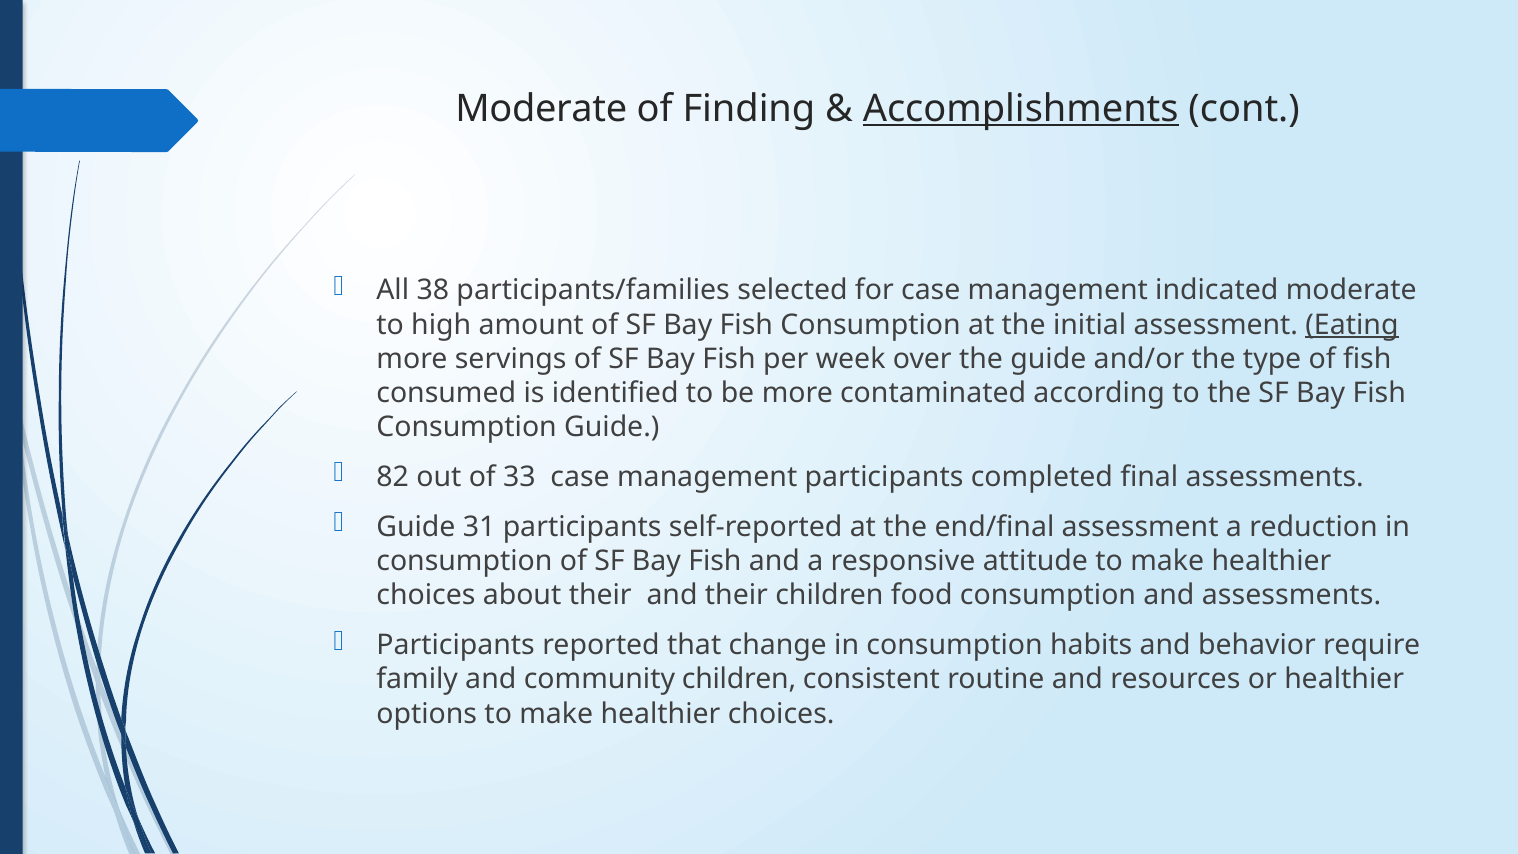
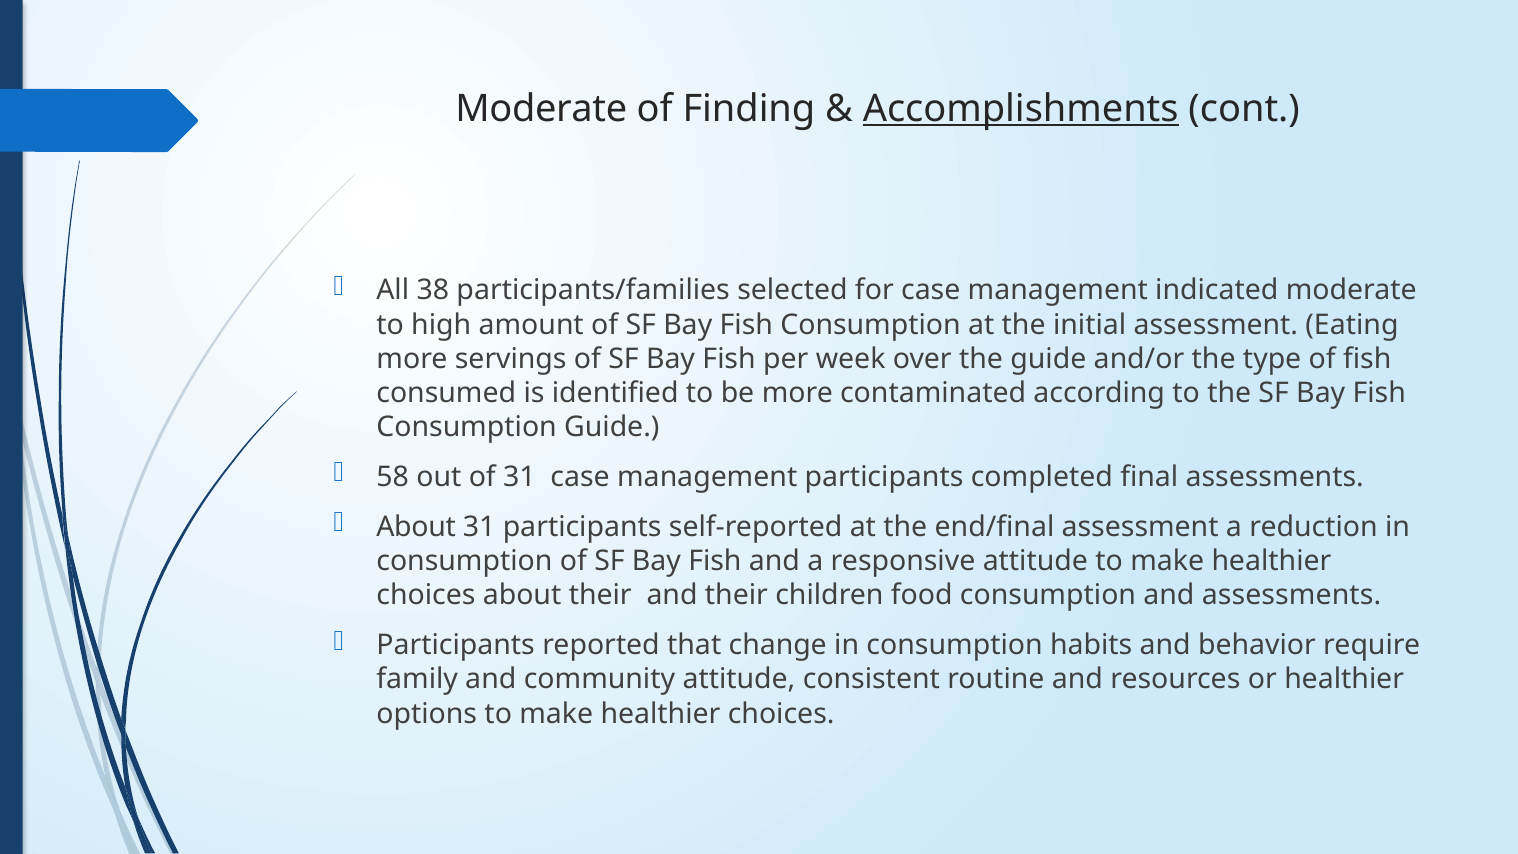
Eating underline: present -> none (1352, 325)
82: 82 -> 58 (393, 477)
of 33: 33 -> 31 (519, 477)
Guide: Guide -> About (416, 527)
community children: children -> attitude (739, 679)
